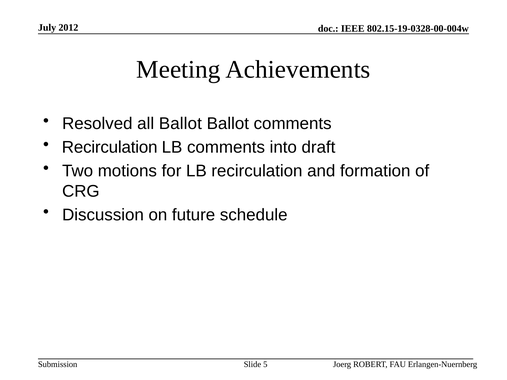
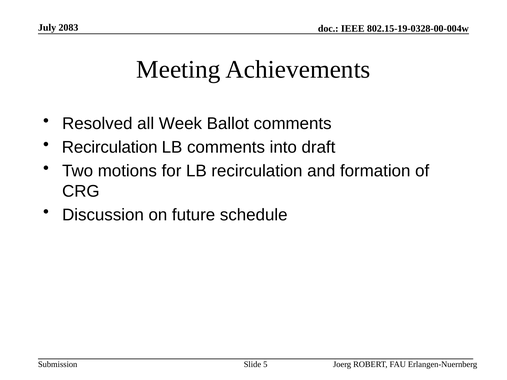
2012: 2012 -> 2083 (68, 28)
all Ballot: Ballot -> Week (180, 124)
